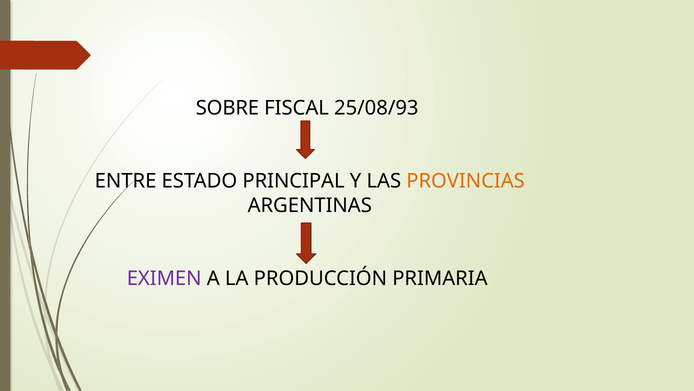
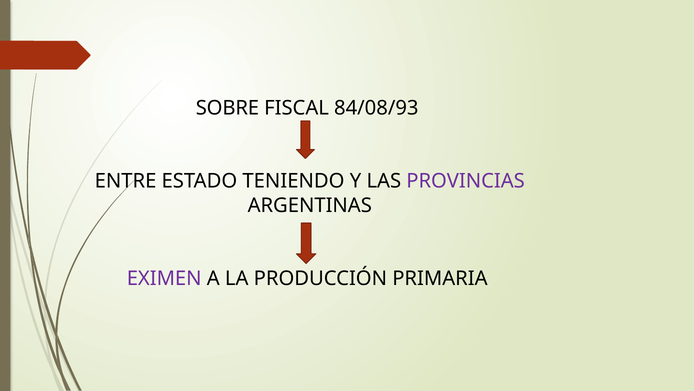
25/08/93: 25/08/93 -> 84/08/93 (376, 108)
PRINCIPAL: PRINCIPAL -> TENIENDO (293, 181)
PROVINCIAS colour: orange -> purple (466, 181)
